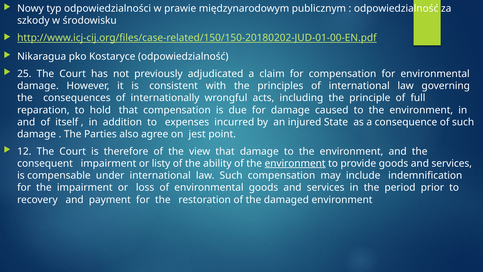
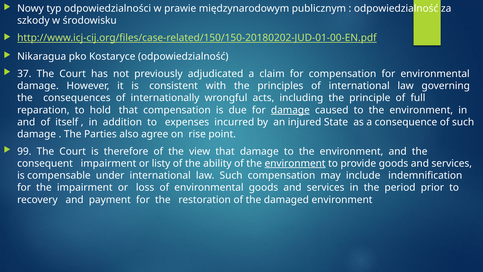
25: 25 -> 37 (24, 74)
damage underline: none -> present (290, 110)
jest: jest -> rise (197, 134)
12: 12 -> 99 (24, 151)
